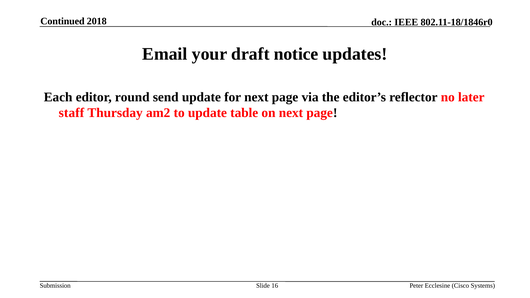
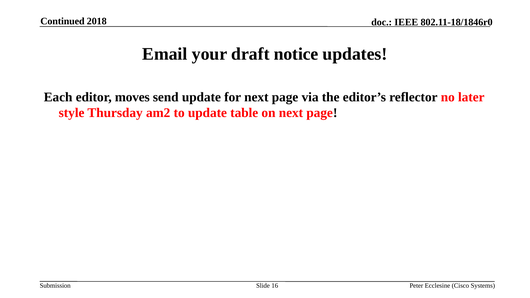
round: round -> moves (132, 97)
staff: staff -> style (72, 113)
